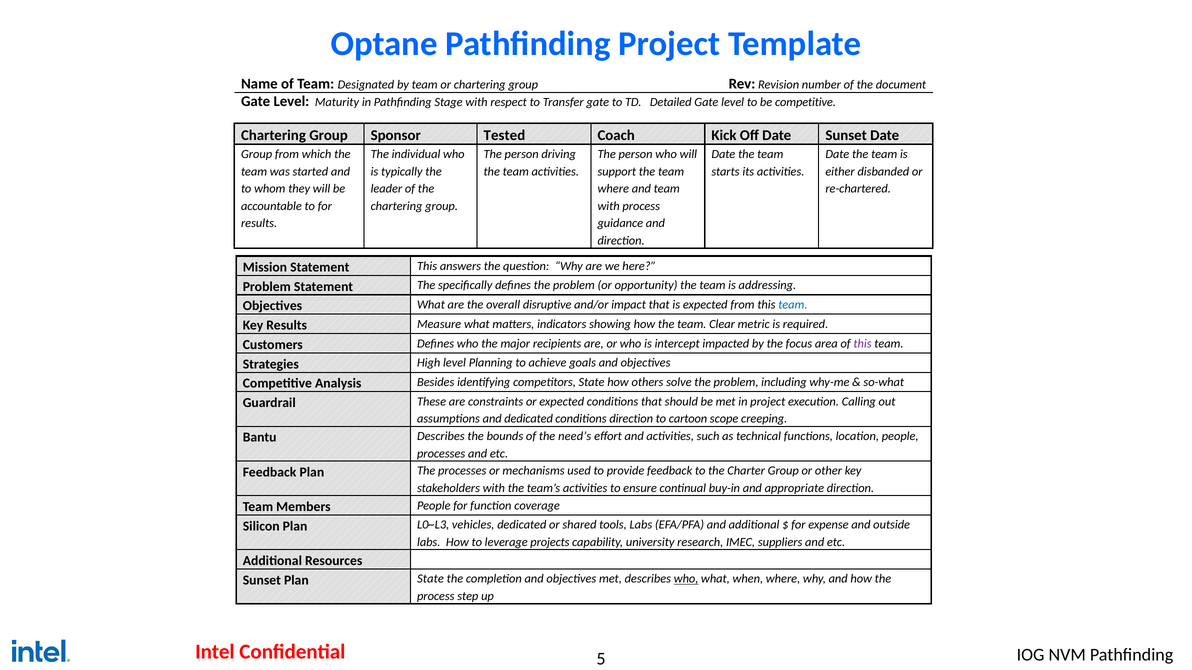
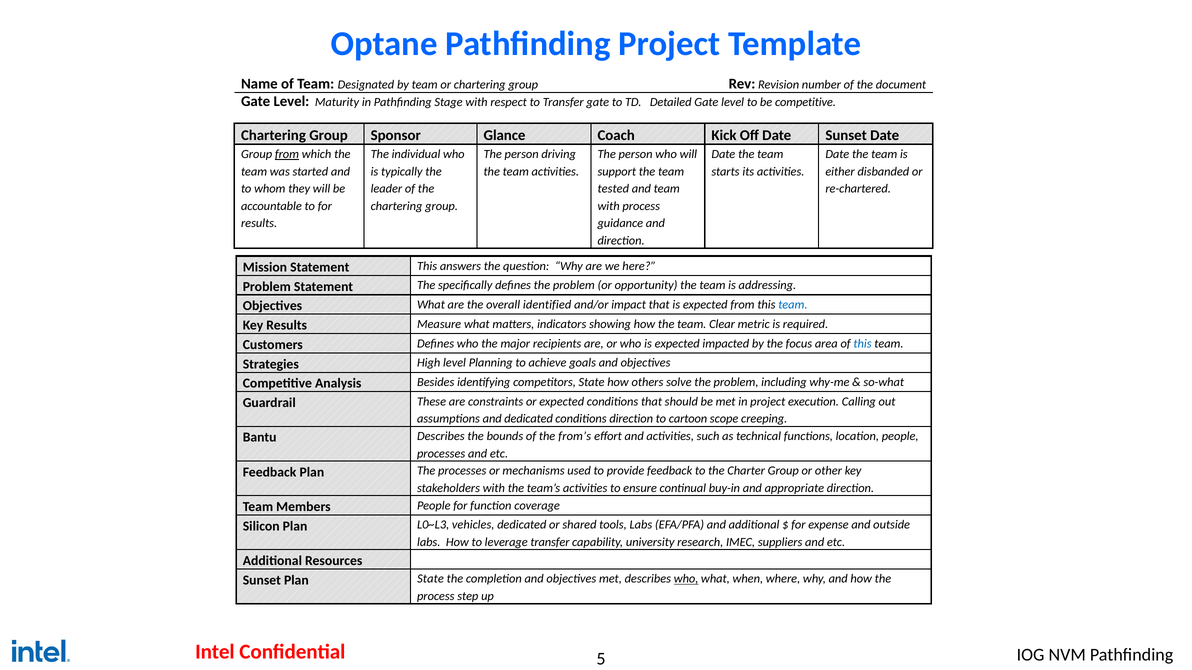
Tested: Tested -> Glance (504, 135)
from underline: none -> present (287, 154)
where: where -> tested (613, 189)
disruptive: disruptive -> identified (547, 305)
who is intercept: intercept -> expected (677, 344)
this colour: purple -> blue (863, 344)
need’s: need’s -> from’s (575, 437)
leverage projects: projects -> transfer (550, 543)
